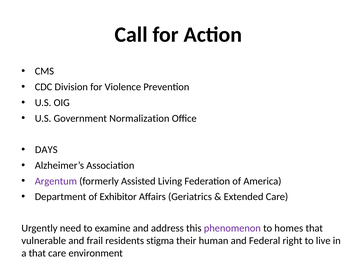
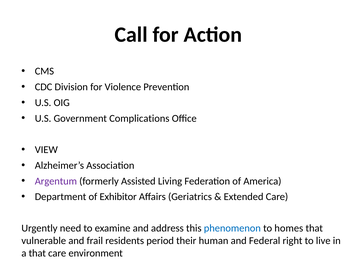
Normalization: Normalization -> Complications (139, 118)
DAYS: DAYS -> VIEW (46, 150)
phenomenon colour: purple -> blue (232, 228)
stigma: stigma -> period (160, 240)
